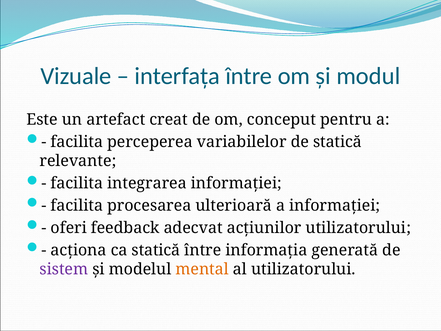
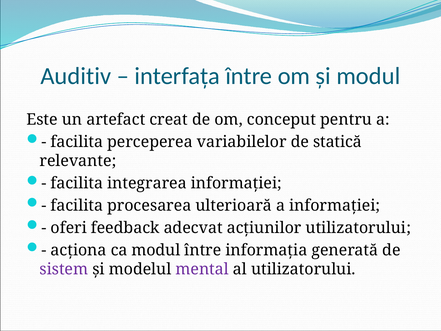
Vizuale: Vizuale -> Auditiv (76, 76)
ca statică: statică -> modul (156, 250)
mental colour: orange -> purple (202, 269)
